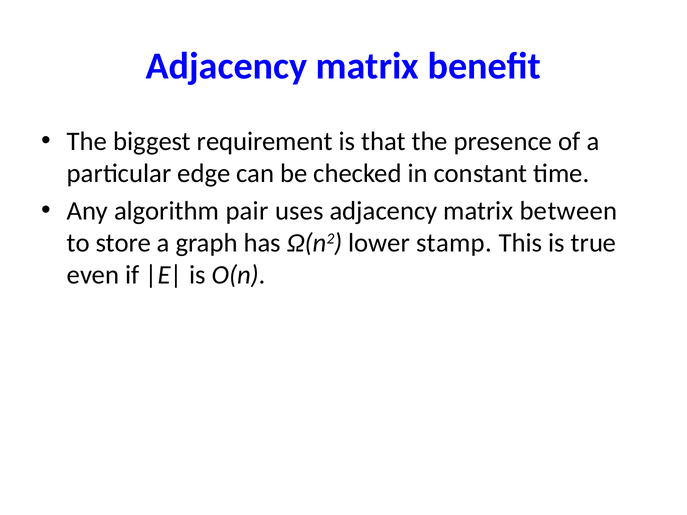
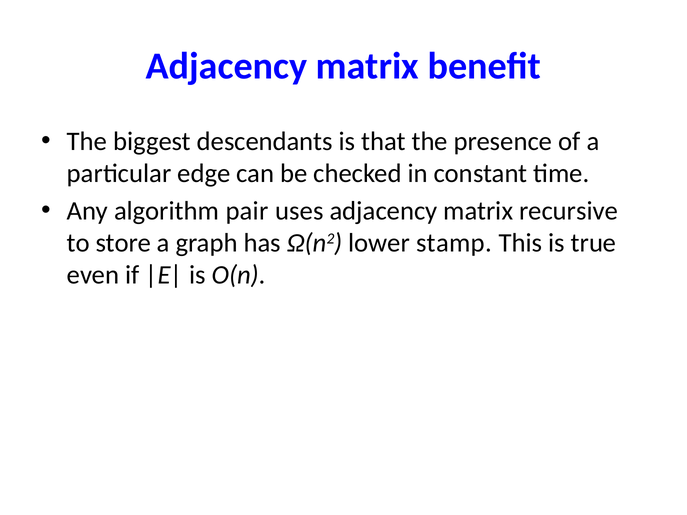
requirement: requirement -> descendants (265, 142)
between: between -> recursive (569, 211)
